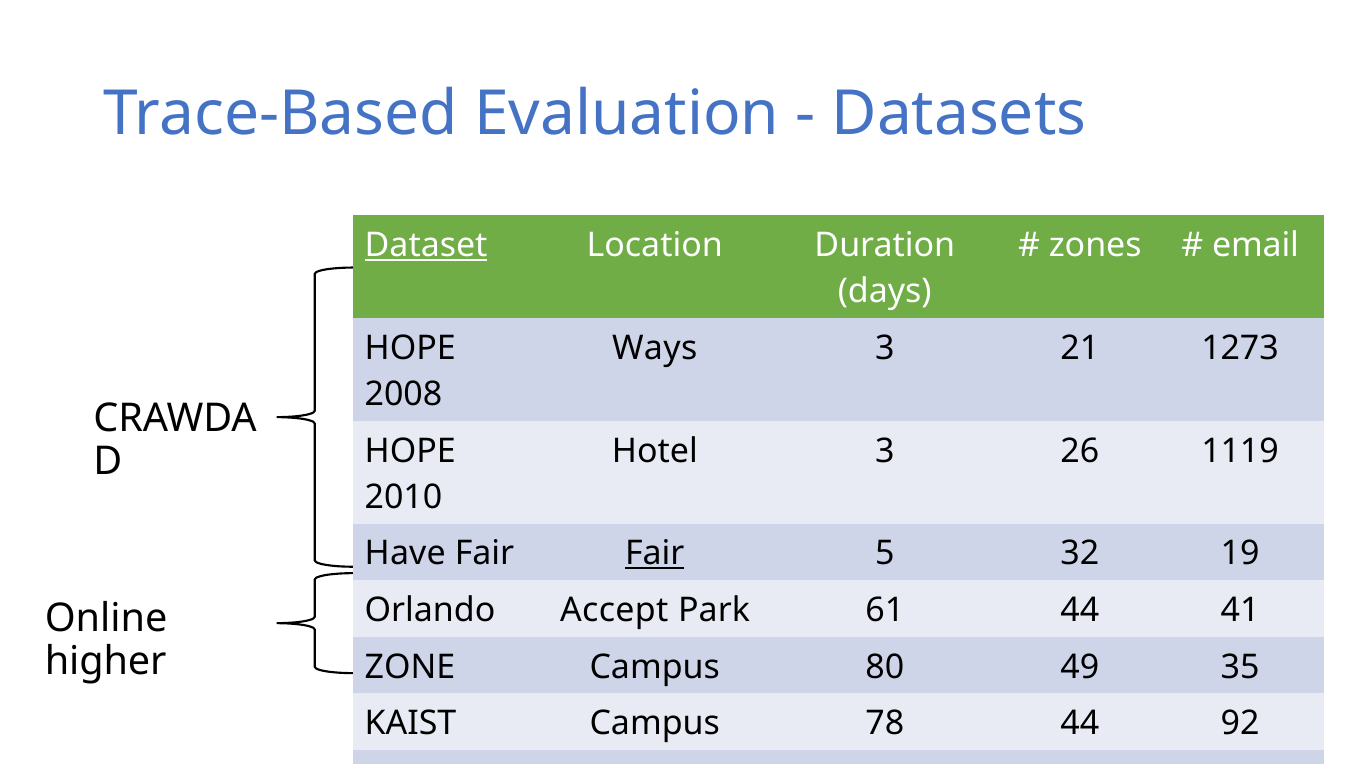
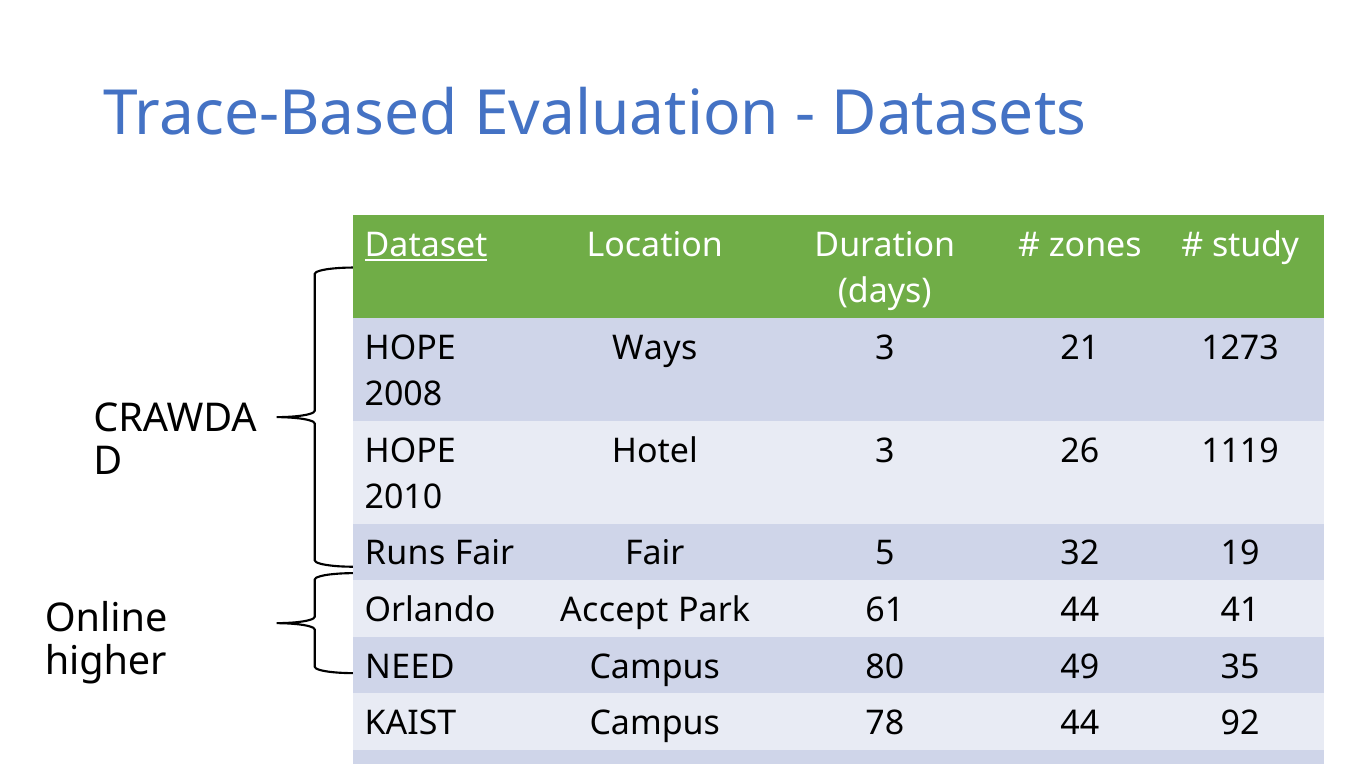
email: email -> study (1256, 245)
Have: Have -> Runs (405, 554)
Fair underline: present -> none (655, 554)
ZONE: ZONE -> NEED (410, 667)
